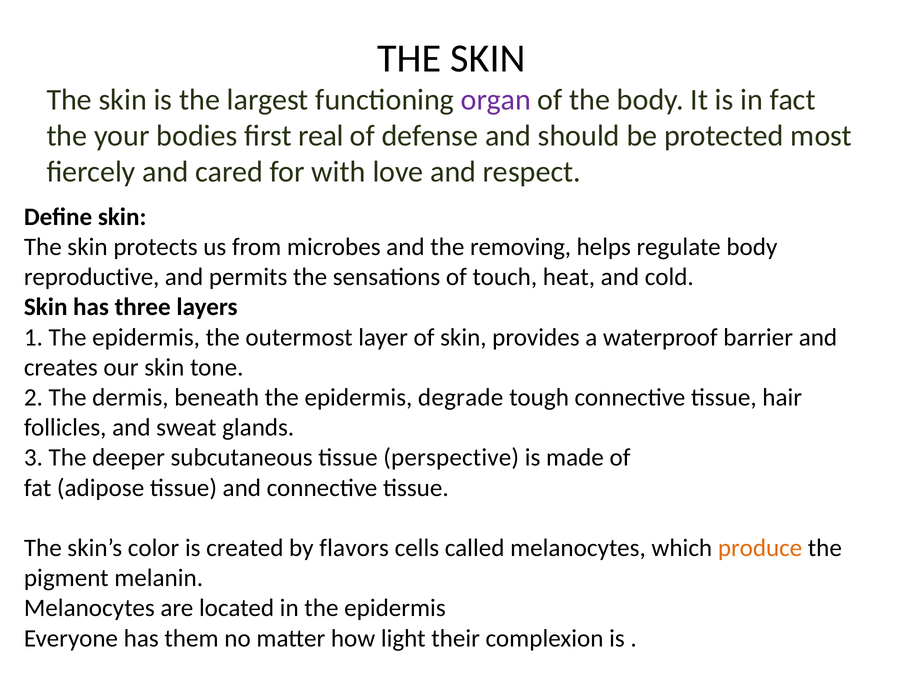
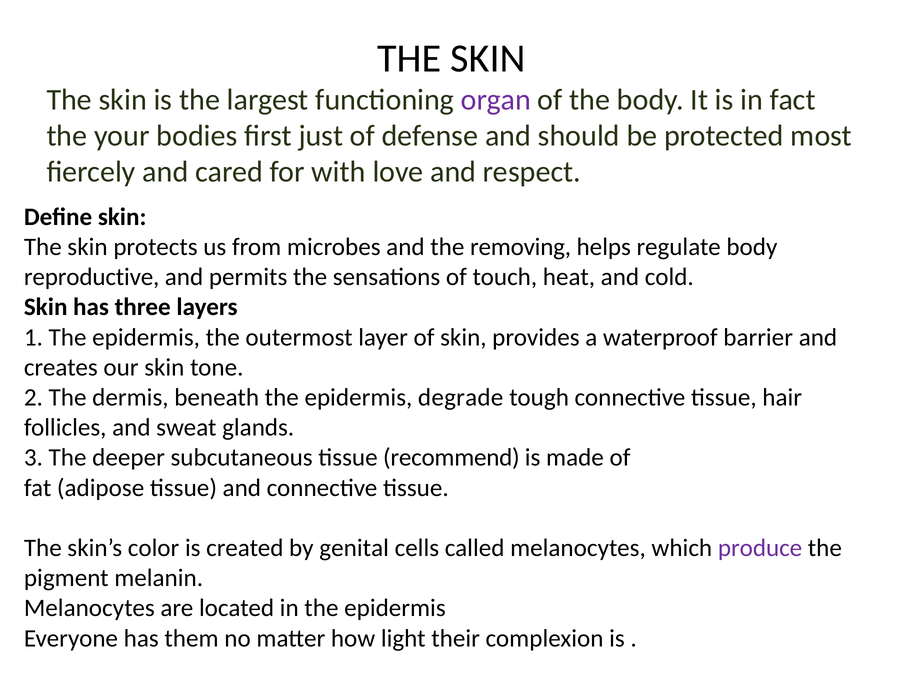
real: real -> just (321, 136)
perspective: perspective -> recommend (451, 458)
flavors: flavors -> genital (354, 548)
produce colour: orange -> purple (760, 548)
